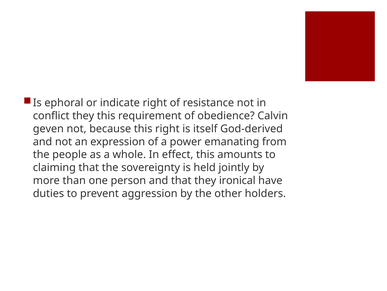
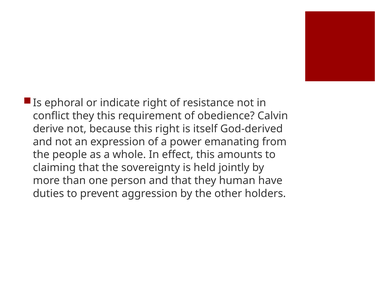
geven: geven -> derive (48, 128)
ironical: ironical -> human (237, 180)
